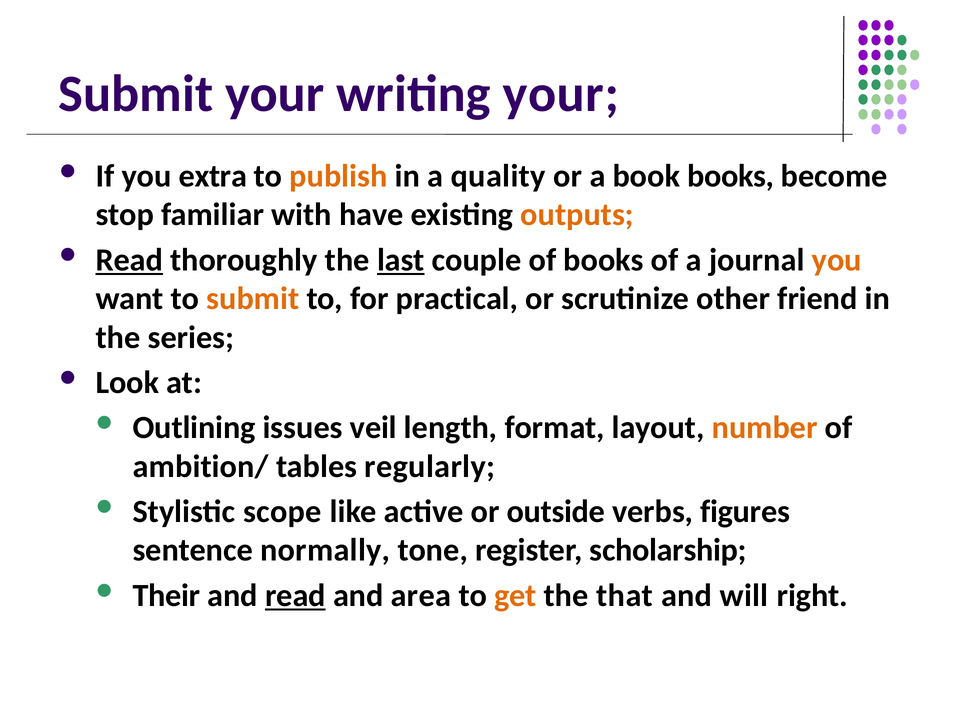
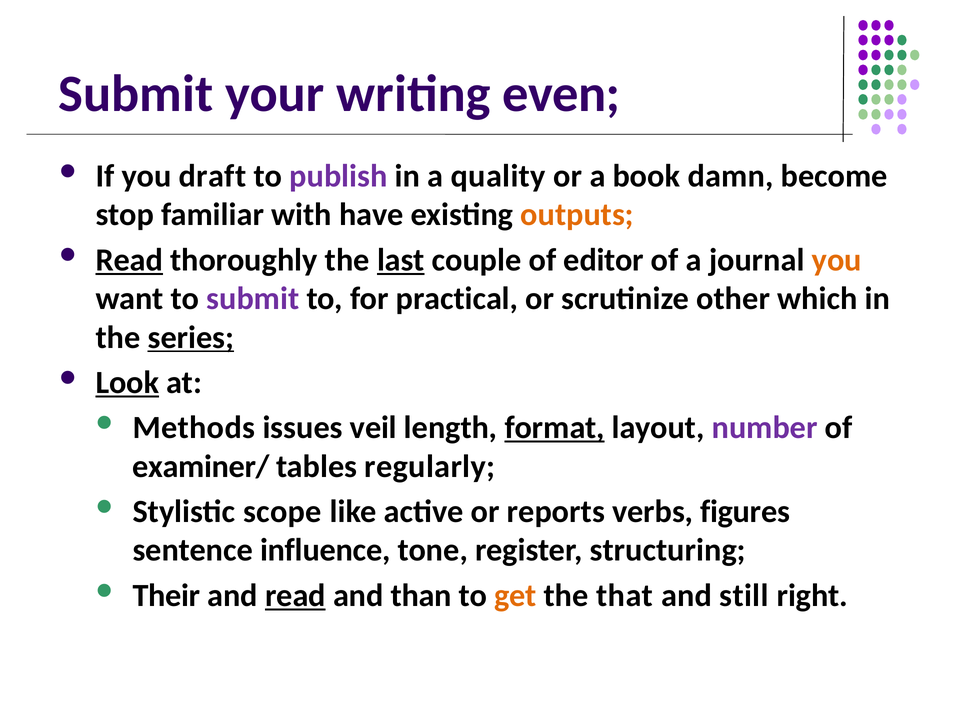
writing your: your -> even (561, 94)
extra: extra -> draft (213, 176)
publish colour: orange -> purple (338, 176)
book books: books -> damn (730, 176)
of books: books -> editor (604, 260)
submit colour: orange -> purple (253, 299)
friend: friend -> which (817, 299)
series underline: none -> present (191, 338)
Look underline: none -> present (127, 383)
Outlining: Outlining -> Methods (194, 428)
format underline: none -> present (555, 428)
number colour: orange -> purple (765, 428)
ambition/: ambition/ -> examiner/ (201, 467)
outside: outside -> reports (556, 512)
normally: normally -> influence (325, 551)
scholarship: scholarship -> structuring (668, 551)
area: area -> than (421, 596)
will: will -> still (744, 596)
